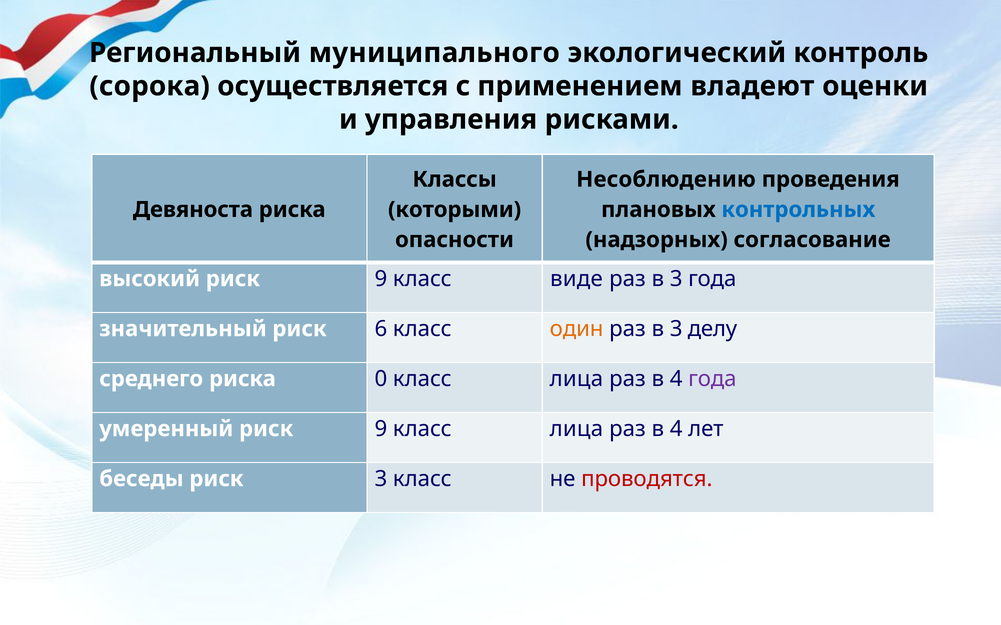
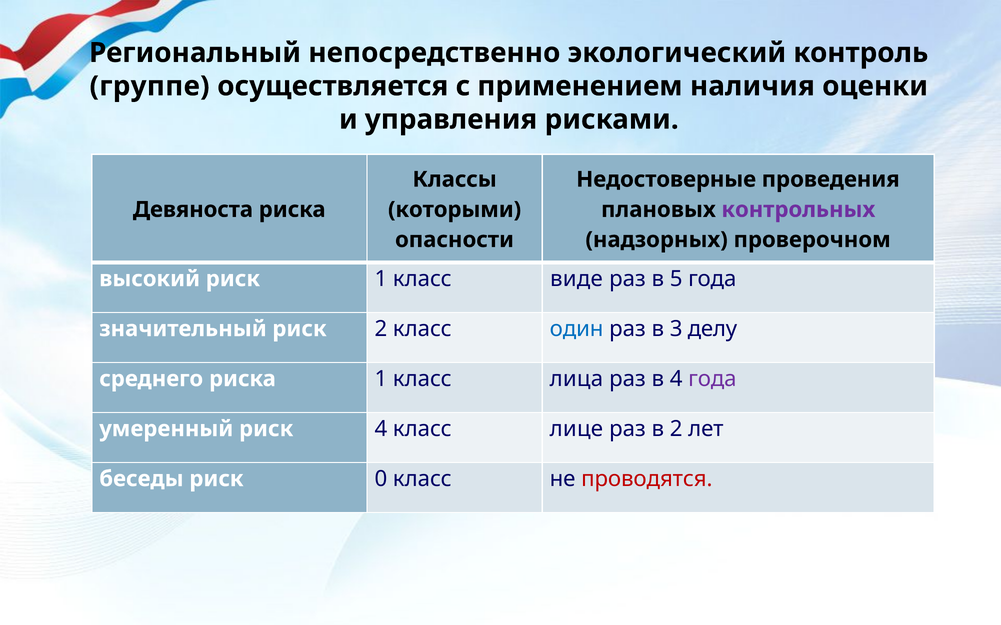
муниципального: муниципального -> непосредственно (434, 53)
сорока: сорока -> группе (150, 86)
владеют: владеют -> наличия (752, 86)
Несоблюдению: Несоблюдению -> Недостоверные (666, 180)
контрольных colour: blue -> purple (798, 210)
согласование: согласование -> проверочном (812, 240)
высокий риск 9: 9 -> 1 (381, 279)
3: 3 -> 5 (676, 279)
риск 6: 6 -> 2 (381, 329)
один colour: orange -> blue (577, 329)
риска 0: 0 -> 1 (381, 379)
умеренный риск 9: 9 -> 4 (381, 429)
лица: лица -> лице (576, 429)
4: 4 -> 2 (676, 429)
риск 3: 3 -> 0 (381, 479)
